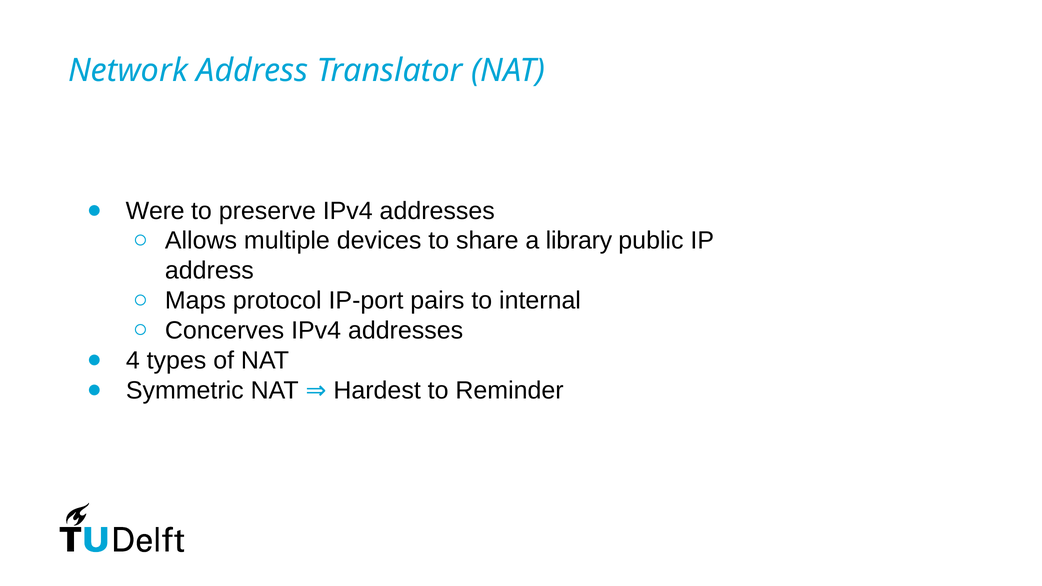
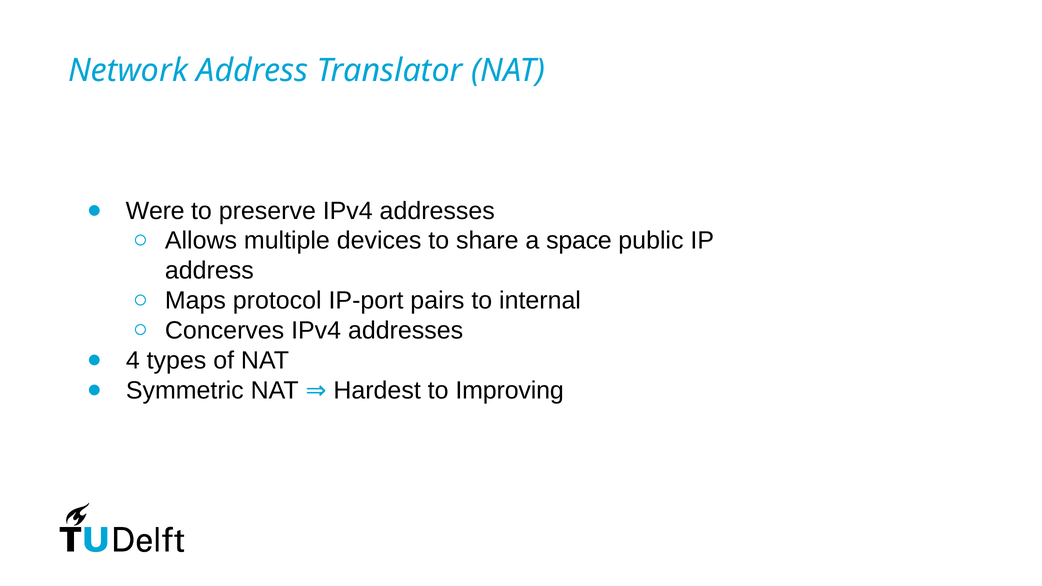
library: library -> space (579, 241)
Reminder: Reminder -> Improving (510, 390)
